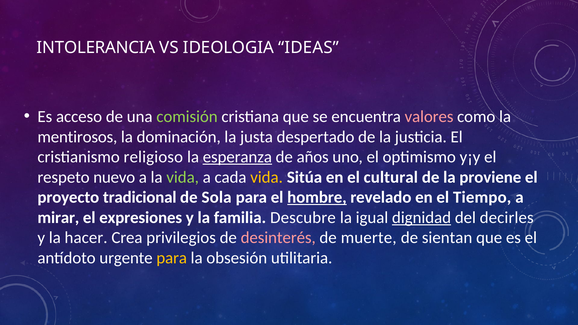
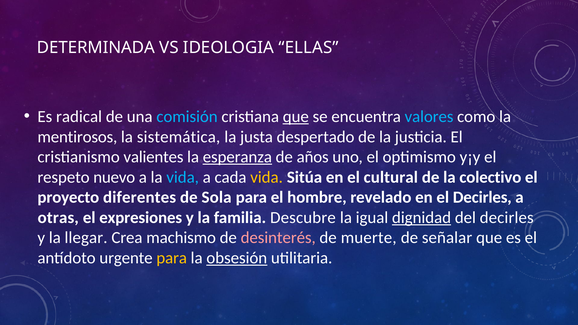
INTOLERANCIA: INTOLERANCIA -> DETERMINADA (96, 47)
IDEAS: IDEAS -> ELLAS (309, 47)
acceso: acceso -> radical (79, 117)
comisión colour: light green -> light blue (187, 117)
que underline: none -> present (296, 117)
valores colour: pink -> light blue (429, 117)
dominación: dominación -> sistemática (179, 137)
religioso: religioso -> valientes (153, 157)
vida colour: light green -> light blue (183, 177)
proviene: proviene -> colectivo (490, 177)
tradicional: tradicional -> diferentes (140, 197)
hombre underline: present -> none (317, 197)
el Tiempo: Tiempo -> Decirles (482, 197)
mirar: mirar -> otras (58, 218)
hacer: hacer -> llegar (86, 238)
privilegios: privilegios -> machismo (181, 238)
sientan: sientan -> señalar (447, 238)
obsesión underline: none -> present (237, 258)
